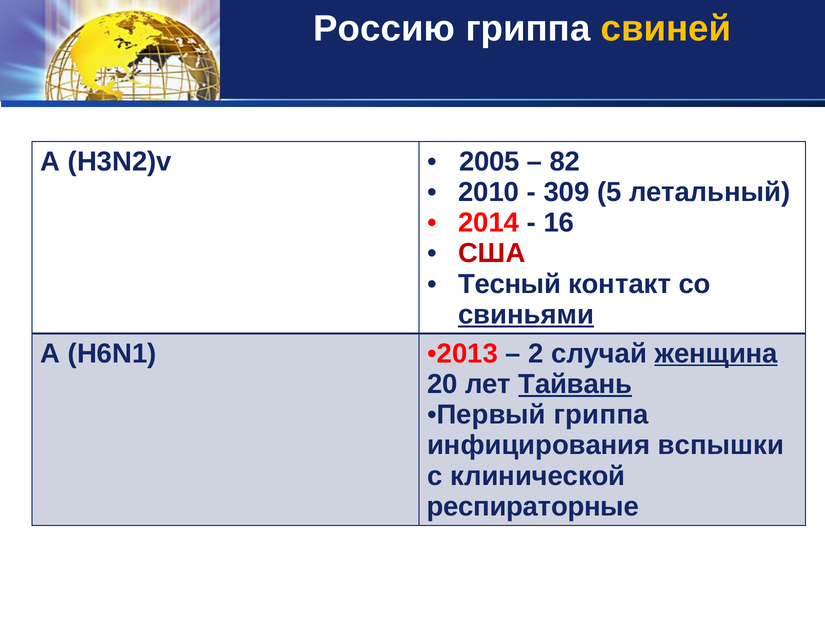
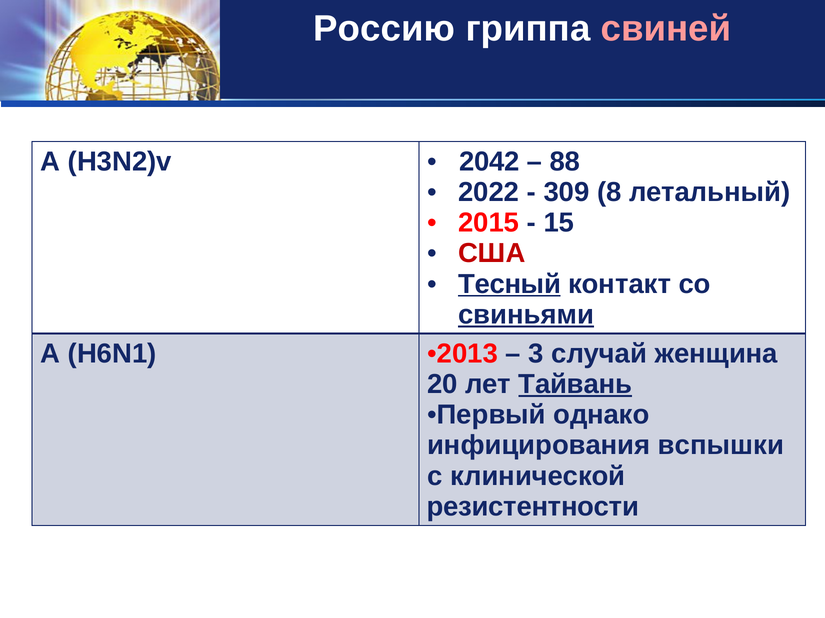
свиней colour: yellow -> pink (666, 29)
2005: 2005 -> 2042 (490, 162)
82: 82 -> 88 (565, 162)
2010: 2010 -> 2022 (489, 192)
5: 5 -> 8 (609, 192)
2014: 2014 -> 2015 (489, 223)
16: 16 -> 15 (559, 223)
Тесный underline: none -> present (510, 284)
2: 2 -> 3 (536, 354)
женщина underline: present -> none (716, 354)
Первый гриппа: гриппа -> однако (601, 415)
респираторные: респираторные -> резистентности (533, 507)
